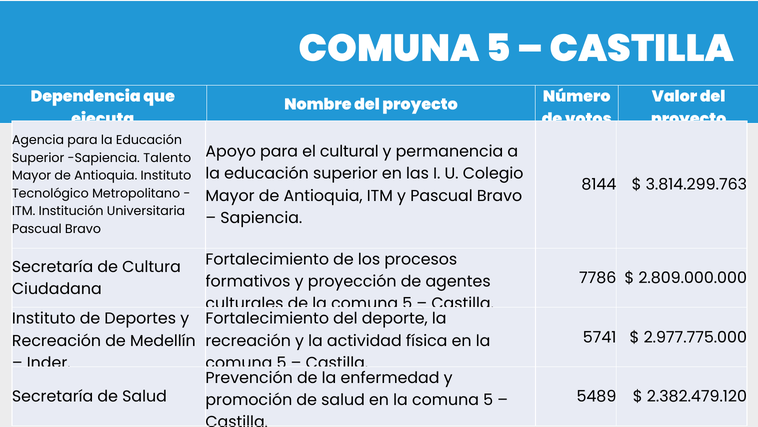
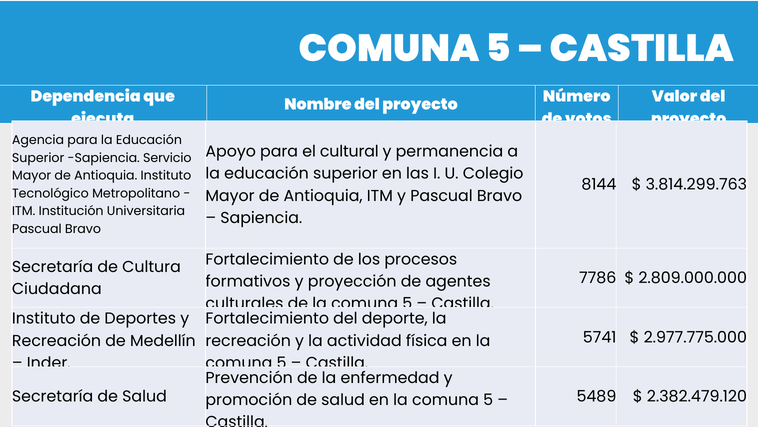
Talento: Talento -> Servicio (167, 158)
